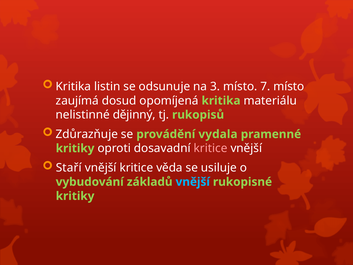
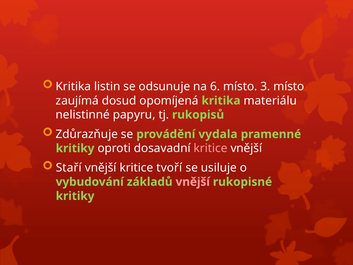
3: 3 -> 6 (215, 86)
7: 7 -> 3 (265, 86)
dějinný: dějinný -> papyru (134, 115)
věda: věda -> tvoří (169, 168)
vnější colour: light blue -> pink (193, 182)
